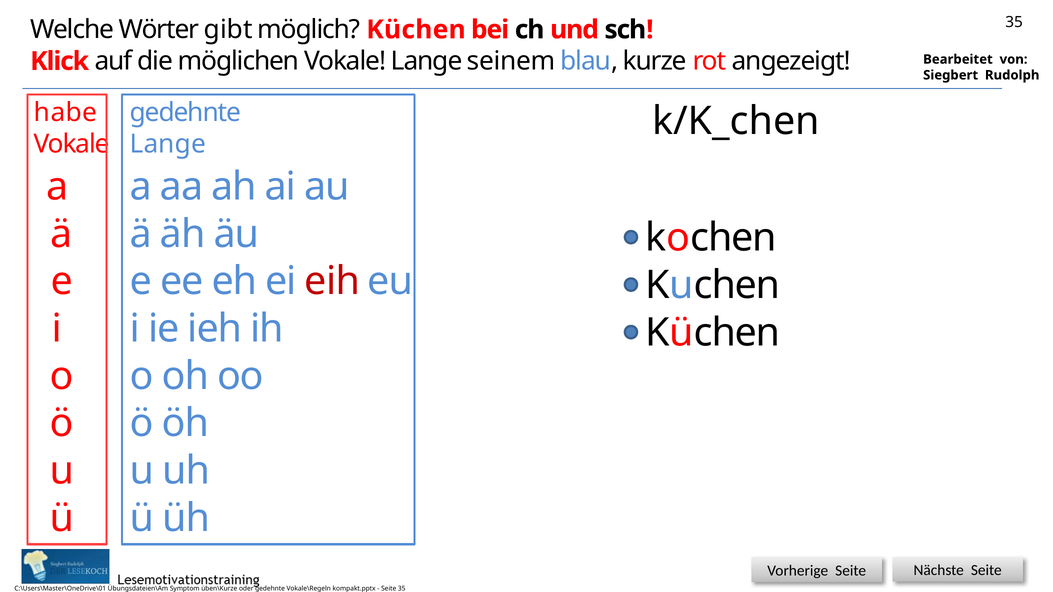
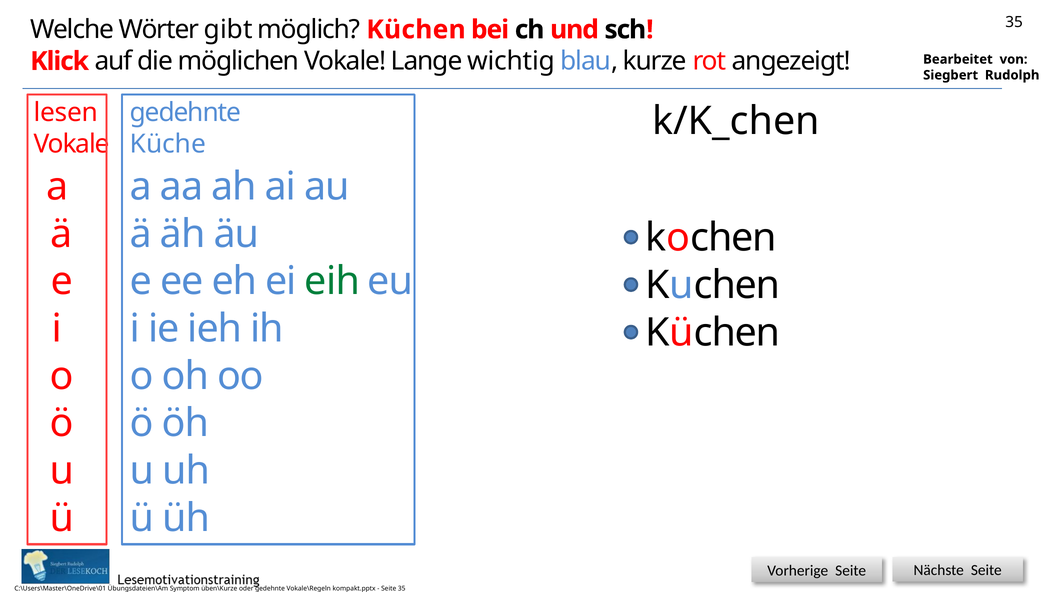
seinem: seinem -> wichtig (511, 61)
habe: habe -> lesen (66, 112)
Lange: Lange -> Küche (168, 144)
eih colour: red -> green (332, 282)
